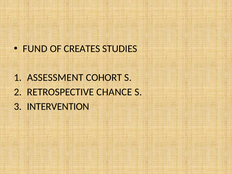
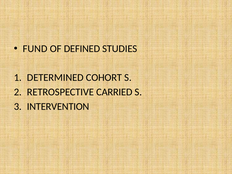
CREATES: CREATES -> DEFINED (82, 49)
ASSESSMENT: ASSESSMENT -> DETERMINED (55, 78)
CHANCE: CHANCE -> CARRIED (114, 92)
